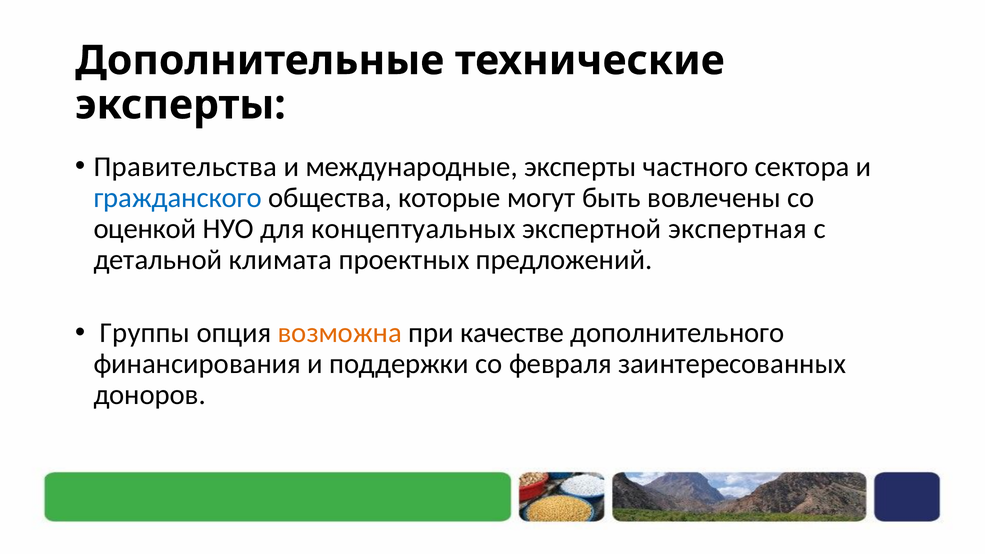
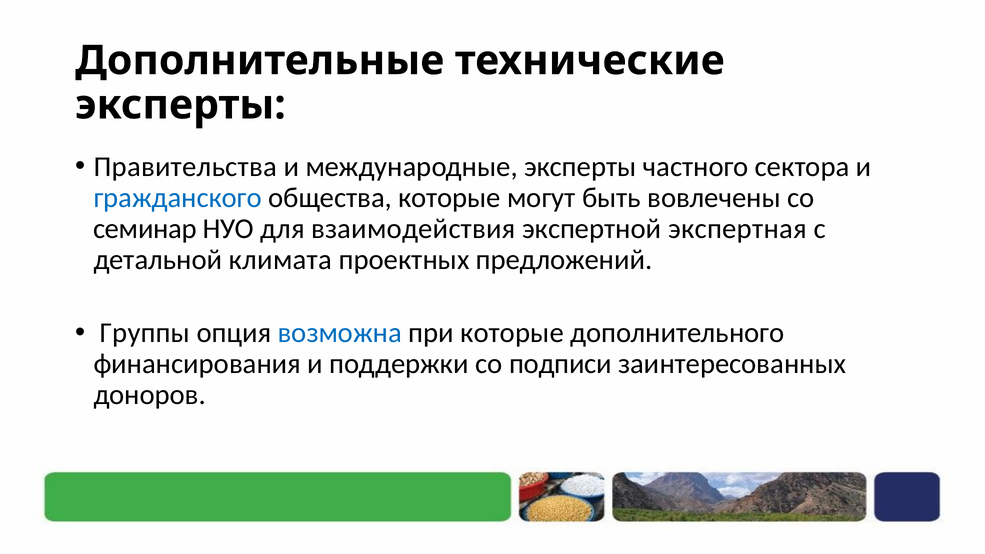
оценкой: оценкой -> семинар (145, 229)
концептуальных: концептуальных -> взаимодействия (413, 229)
возможна colour: orange -> blue (340, 333)
при качестве: качестве -> которые (512, 333)
февраля: февраля -> подписи (560, 364)
